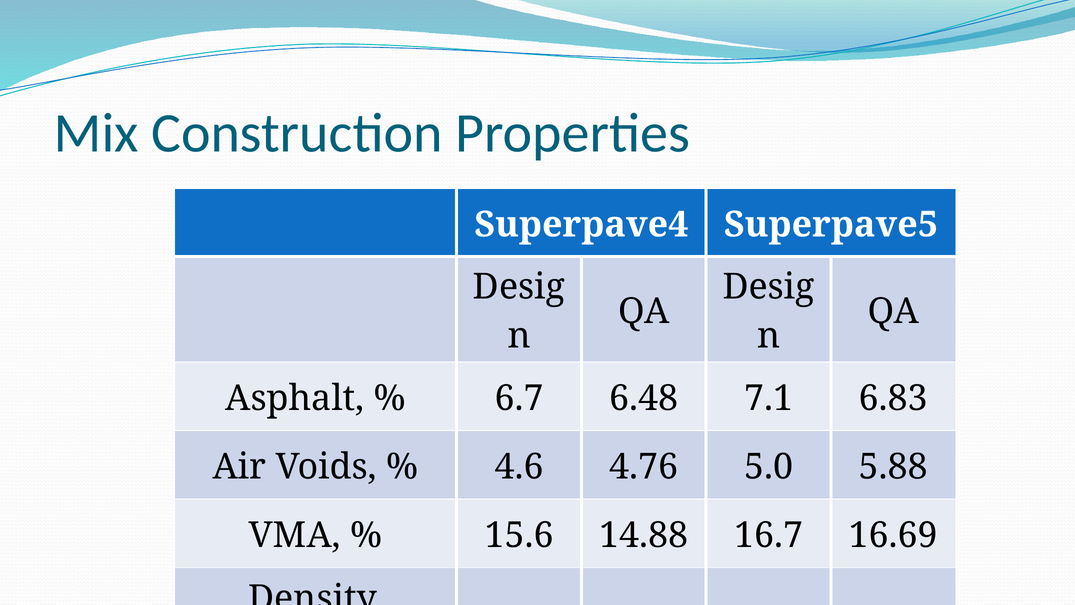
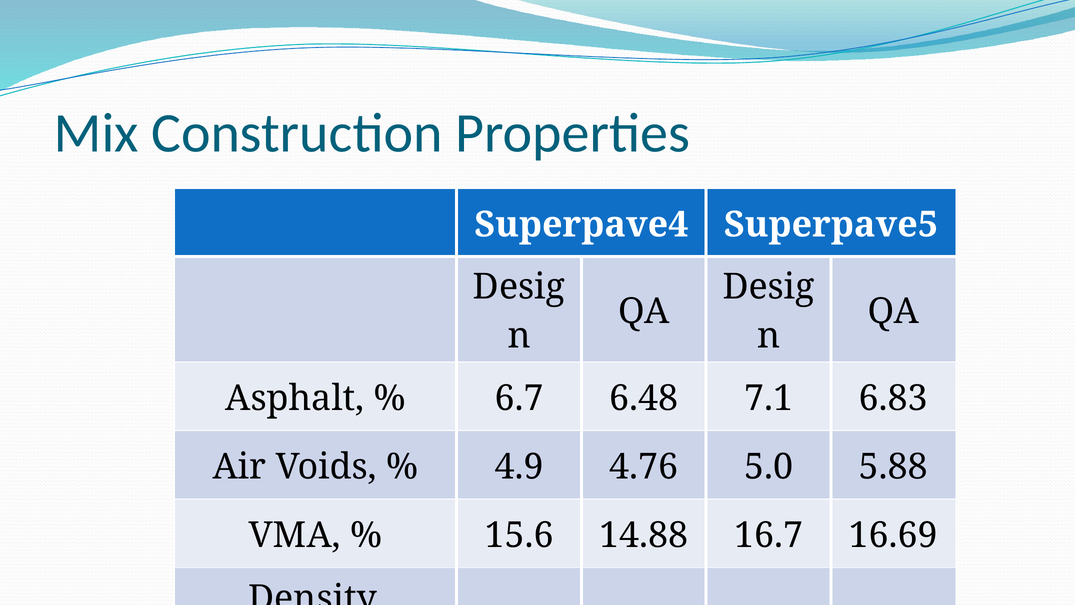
4.6: 4.6 -> 4.9 (519, 467)
